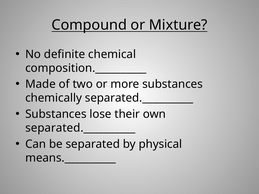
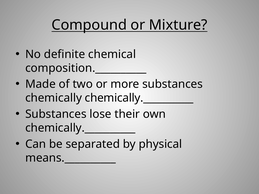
chemically separated.__________: separated.__________ -> chemically.__________ (139, 98)
separated.__________: separated.__________ -> chemically.__________ (80, 128)
